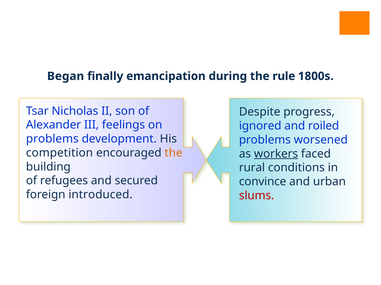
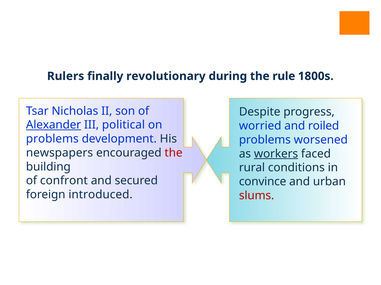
Began: Began -> Rulers (66, 76)
emancipation: emancipation -> revolutionary (166, 76)
Alexander underline: none -> present (54, 125)
feelings: feelings -> political (123, 125)
ignored: ignored -> worried (260, 126)
competition: competition -> newspapers (60, 153)
the colour: orange -> red (174, 153)
refugees: refugees -> confront (64, 181)
